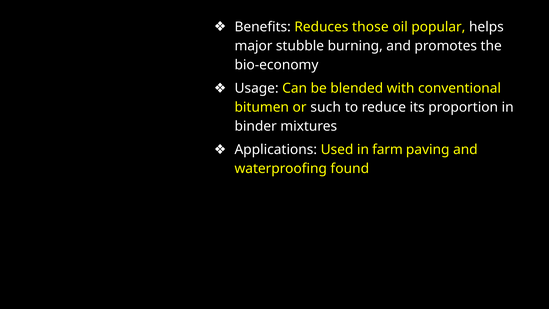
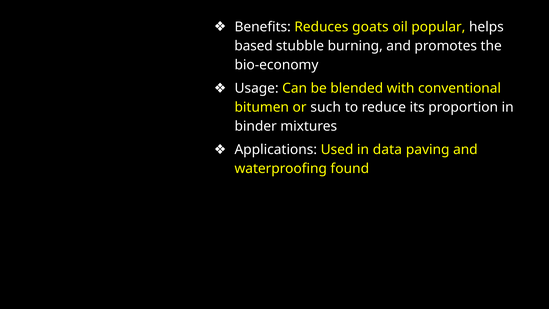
those: those -> goats (370, 27)
major: major -> based (254, 46)
farm: farm -> data (387, 150)
